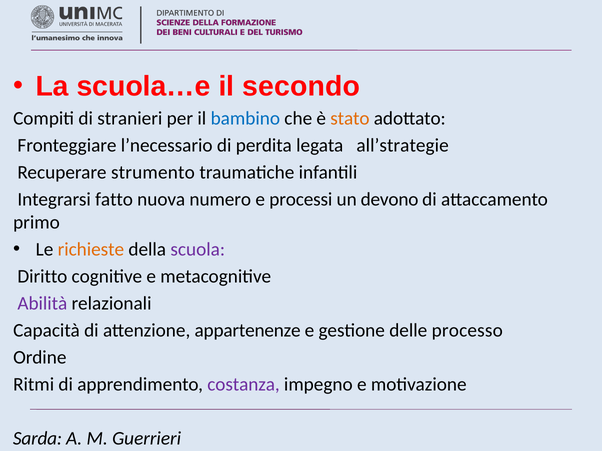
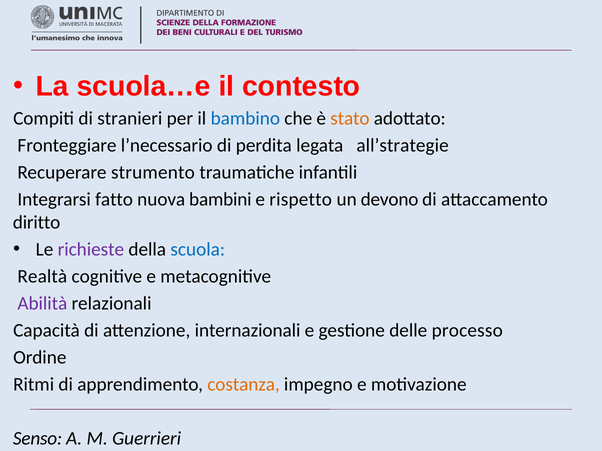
secondo: secondo -> contesto (301, 86)
numero: numero -> bambini (220, 200)
processi: processi -> rispetto (301, 200)
primo: primo -> diritto (37, 223)
richieste colour: orange -> purple (91, 250)
scuola colour: purple -> blue (198, 250)
Diritto: Diritto -> Realtà (42, 277)
appartenenze: appartenenze -> internazionali (248, 331)
costanza colour: purple -> orange (244, 385)
Sarda: Sarda -> Senso (38, 439)
